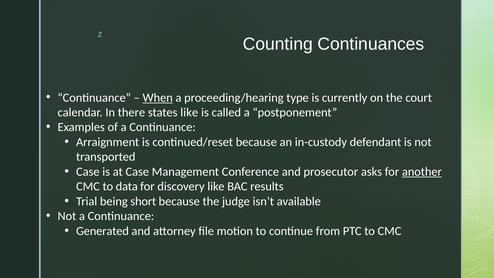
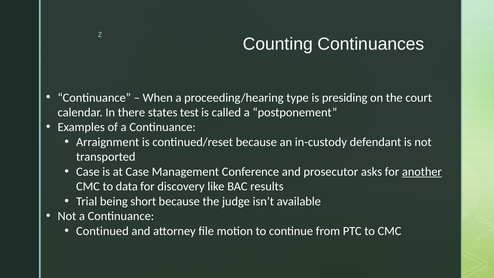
When underline: present -> none (158, 98)
currently: currently -> presiding (345, 98)
states like: like -> test (189, 112)
Generated: Generated -> Continued (102, 231)
